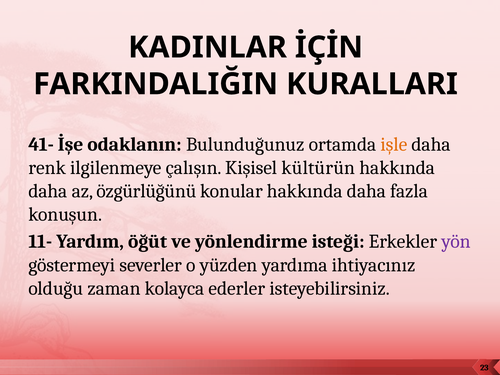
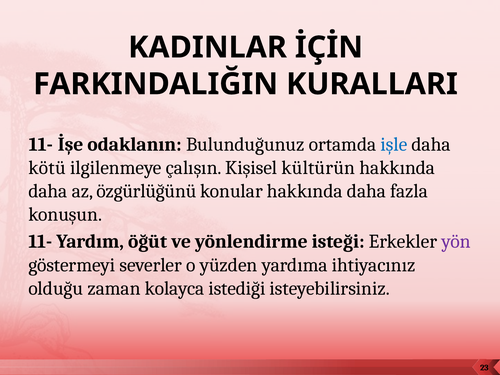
41-: 41- -> 11- (41, 144)
işle colour: orange -> blue (394, 144)
renk: renk -> kötü (47, 168)
ederler: ederler -> istediği (237, 288)
